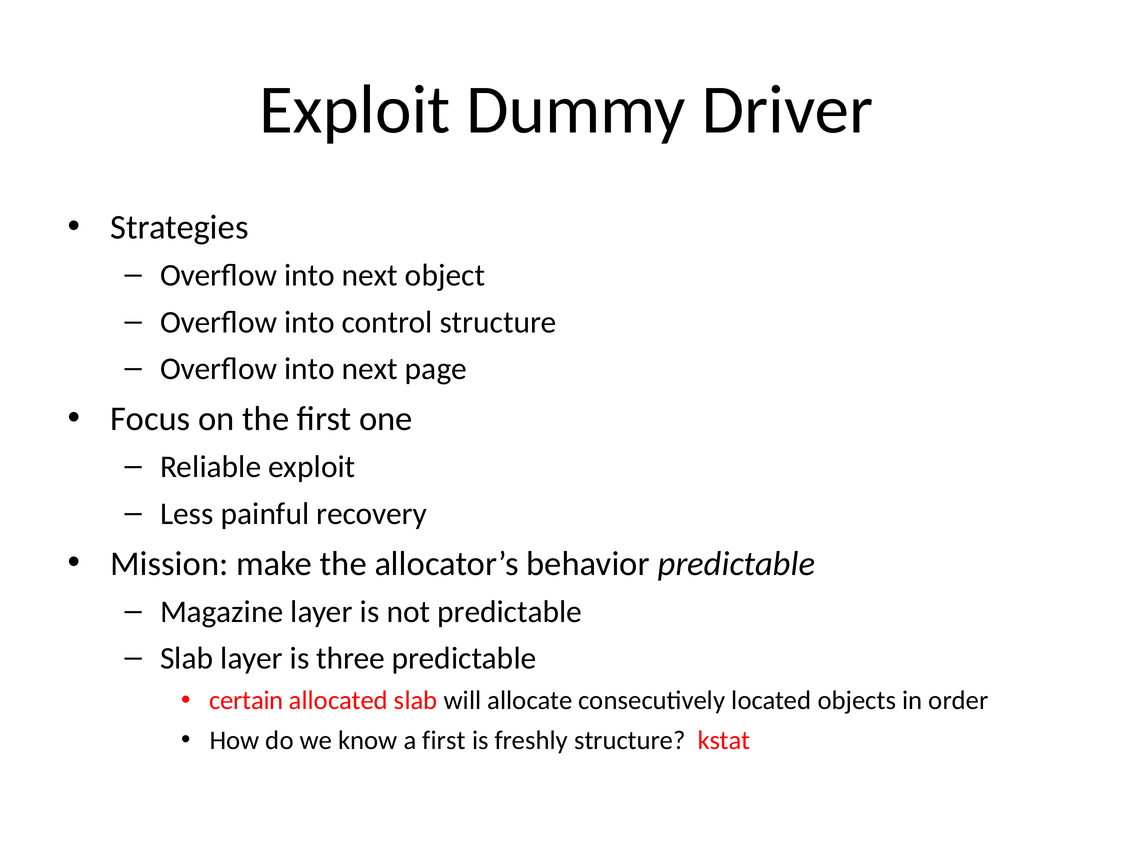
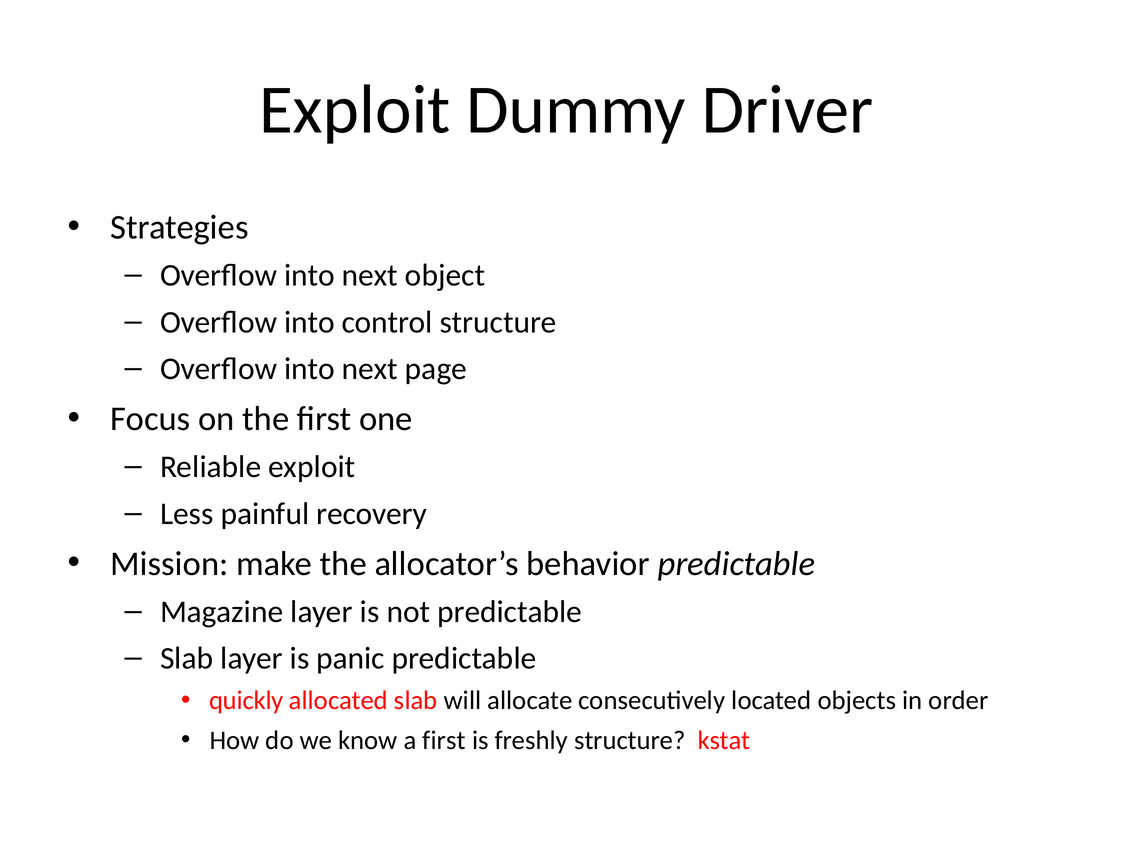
three: three -> panic (351, 658)
certain: certain -> quickly (246, 700)
